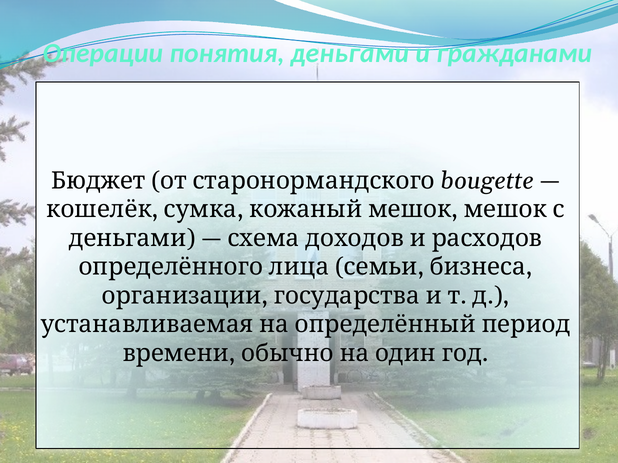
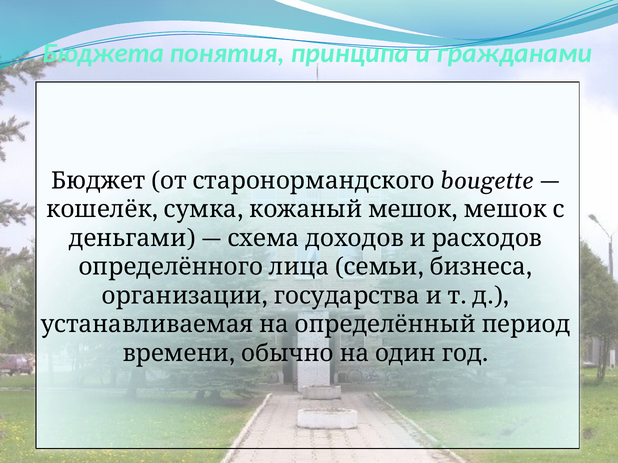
Операции: Операции -> Бюджета (103, 53)
понятия деньгами: деньгами -> принципа (350, 53)
